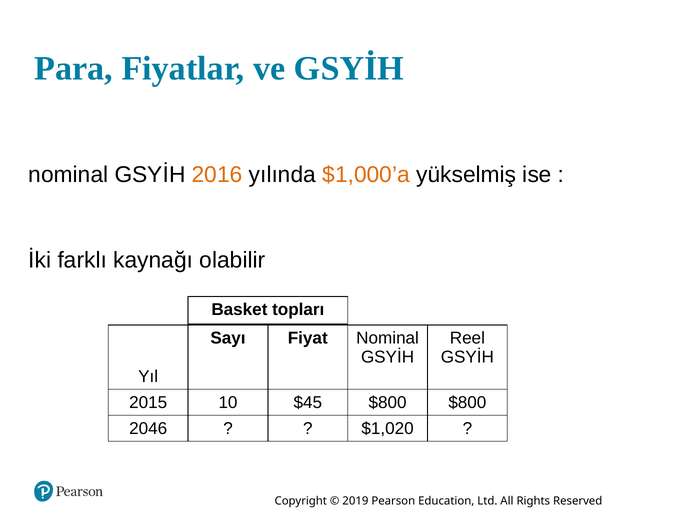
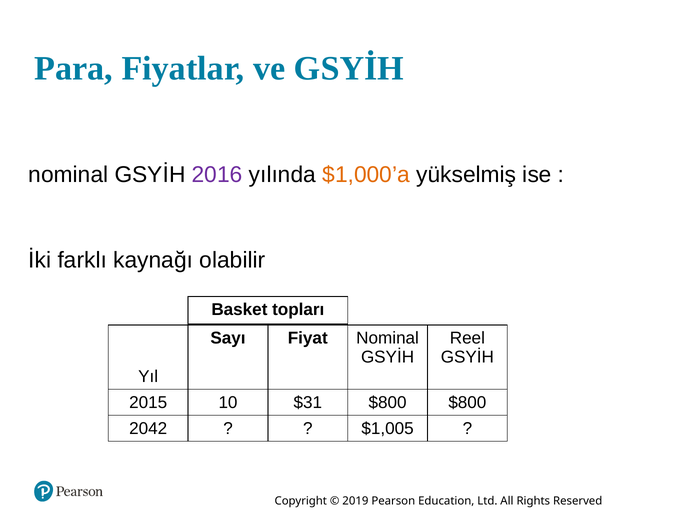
2016 colour: orange -> purple (217, 175)
$45: $45 -> $31 (308, 402)
2046: 2046 -> 2042 (148, 429)
$1,020: $1,020 -> $1,005 (388, 429)
